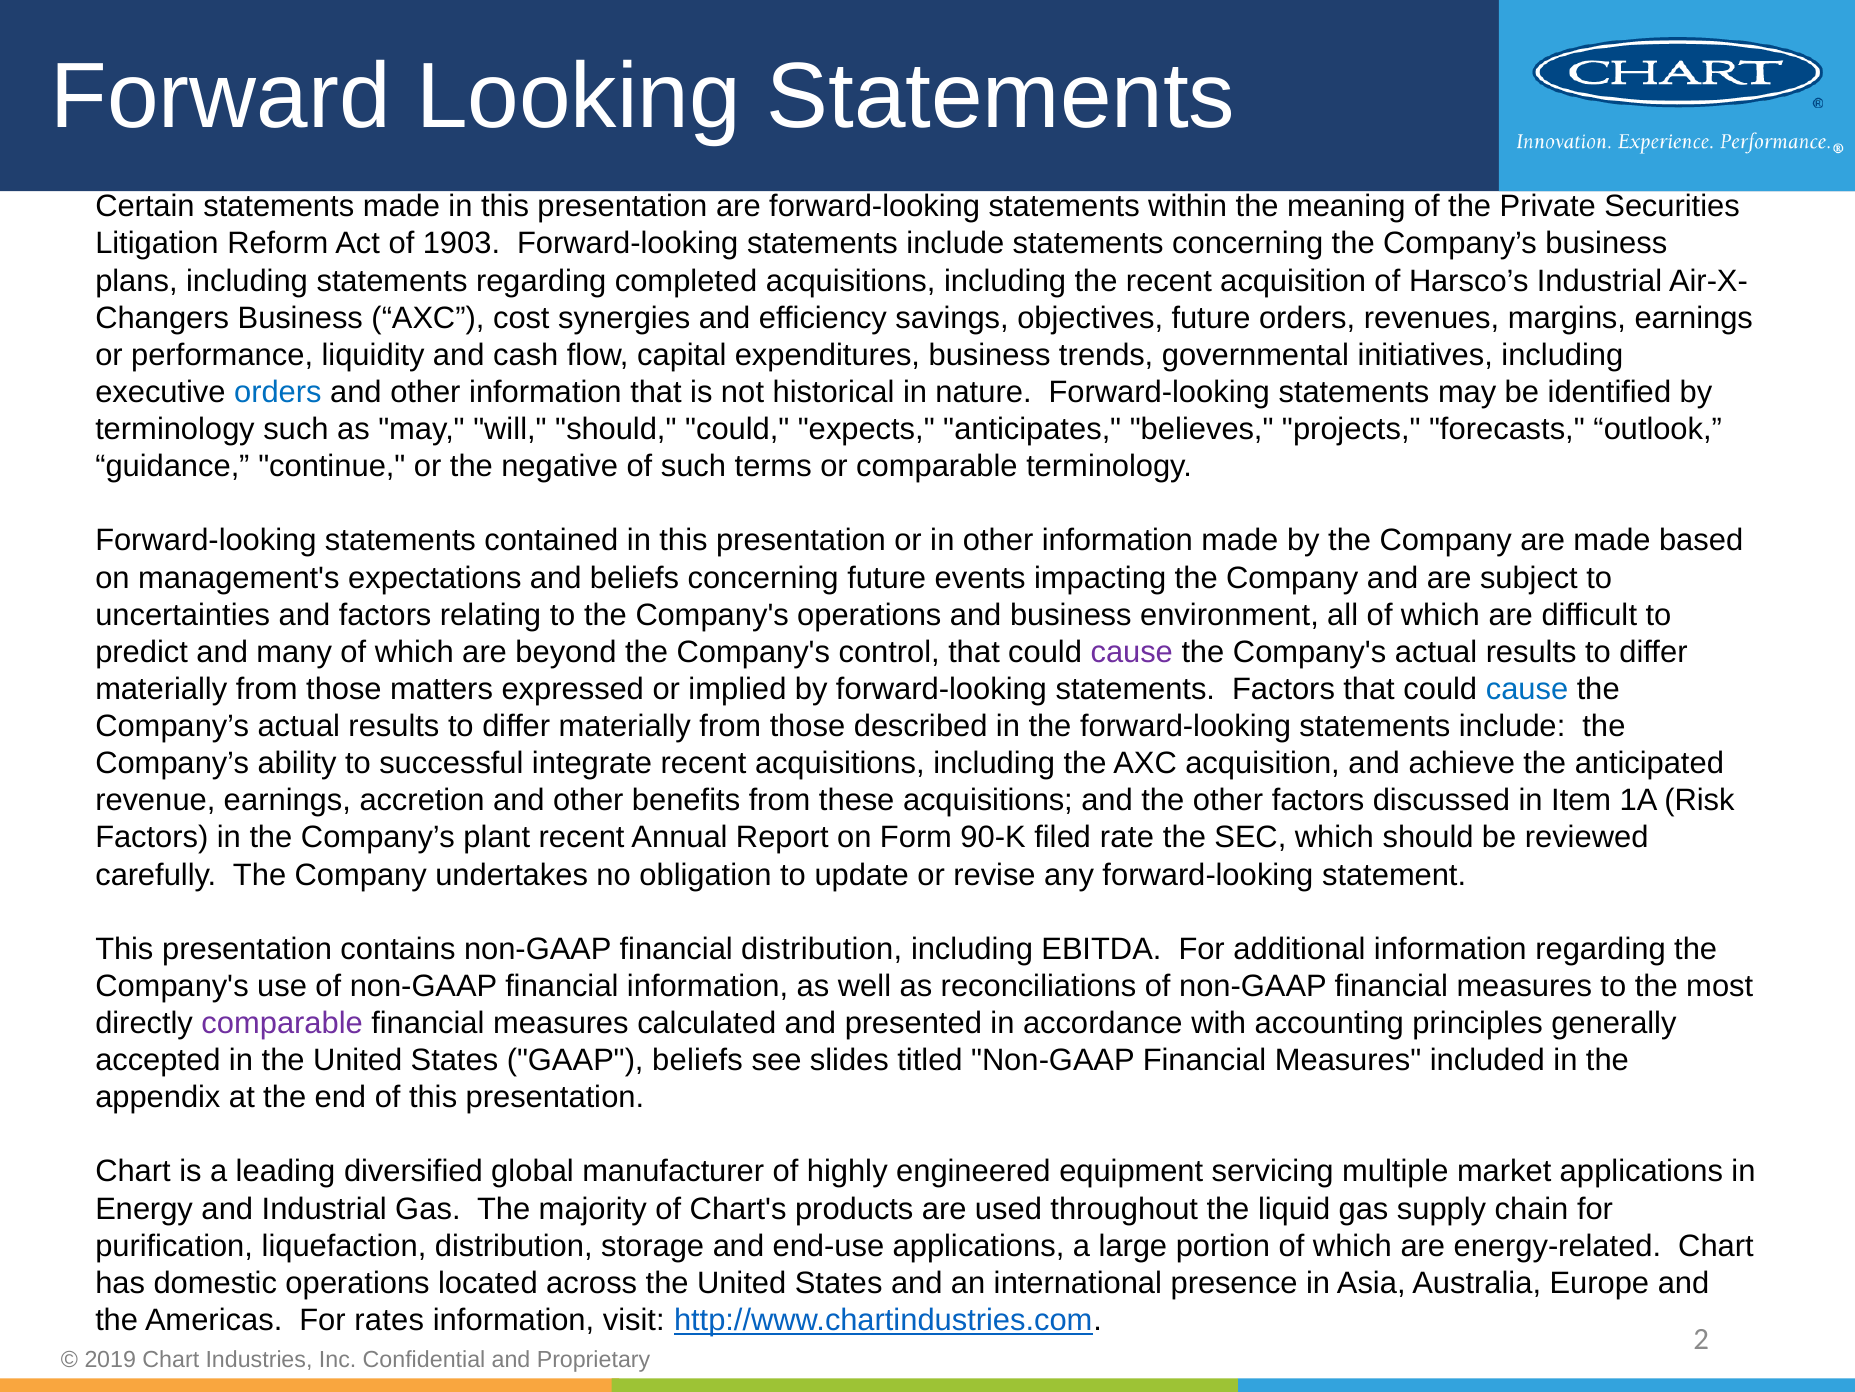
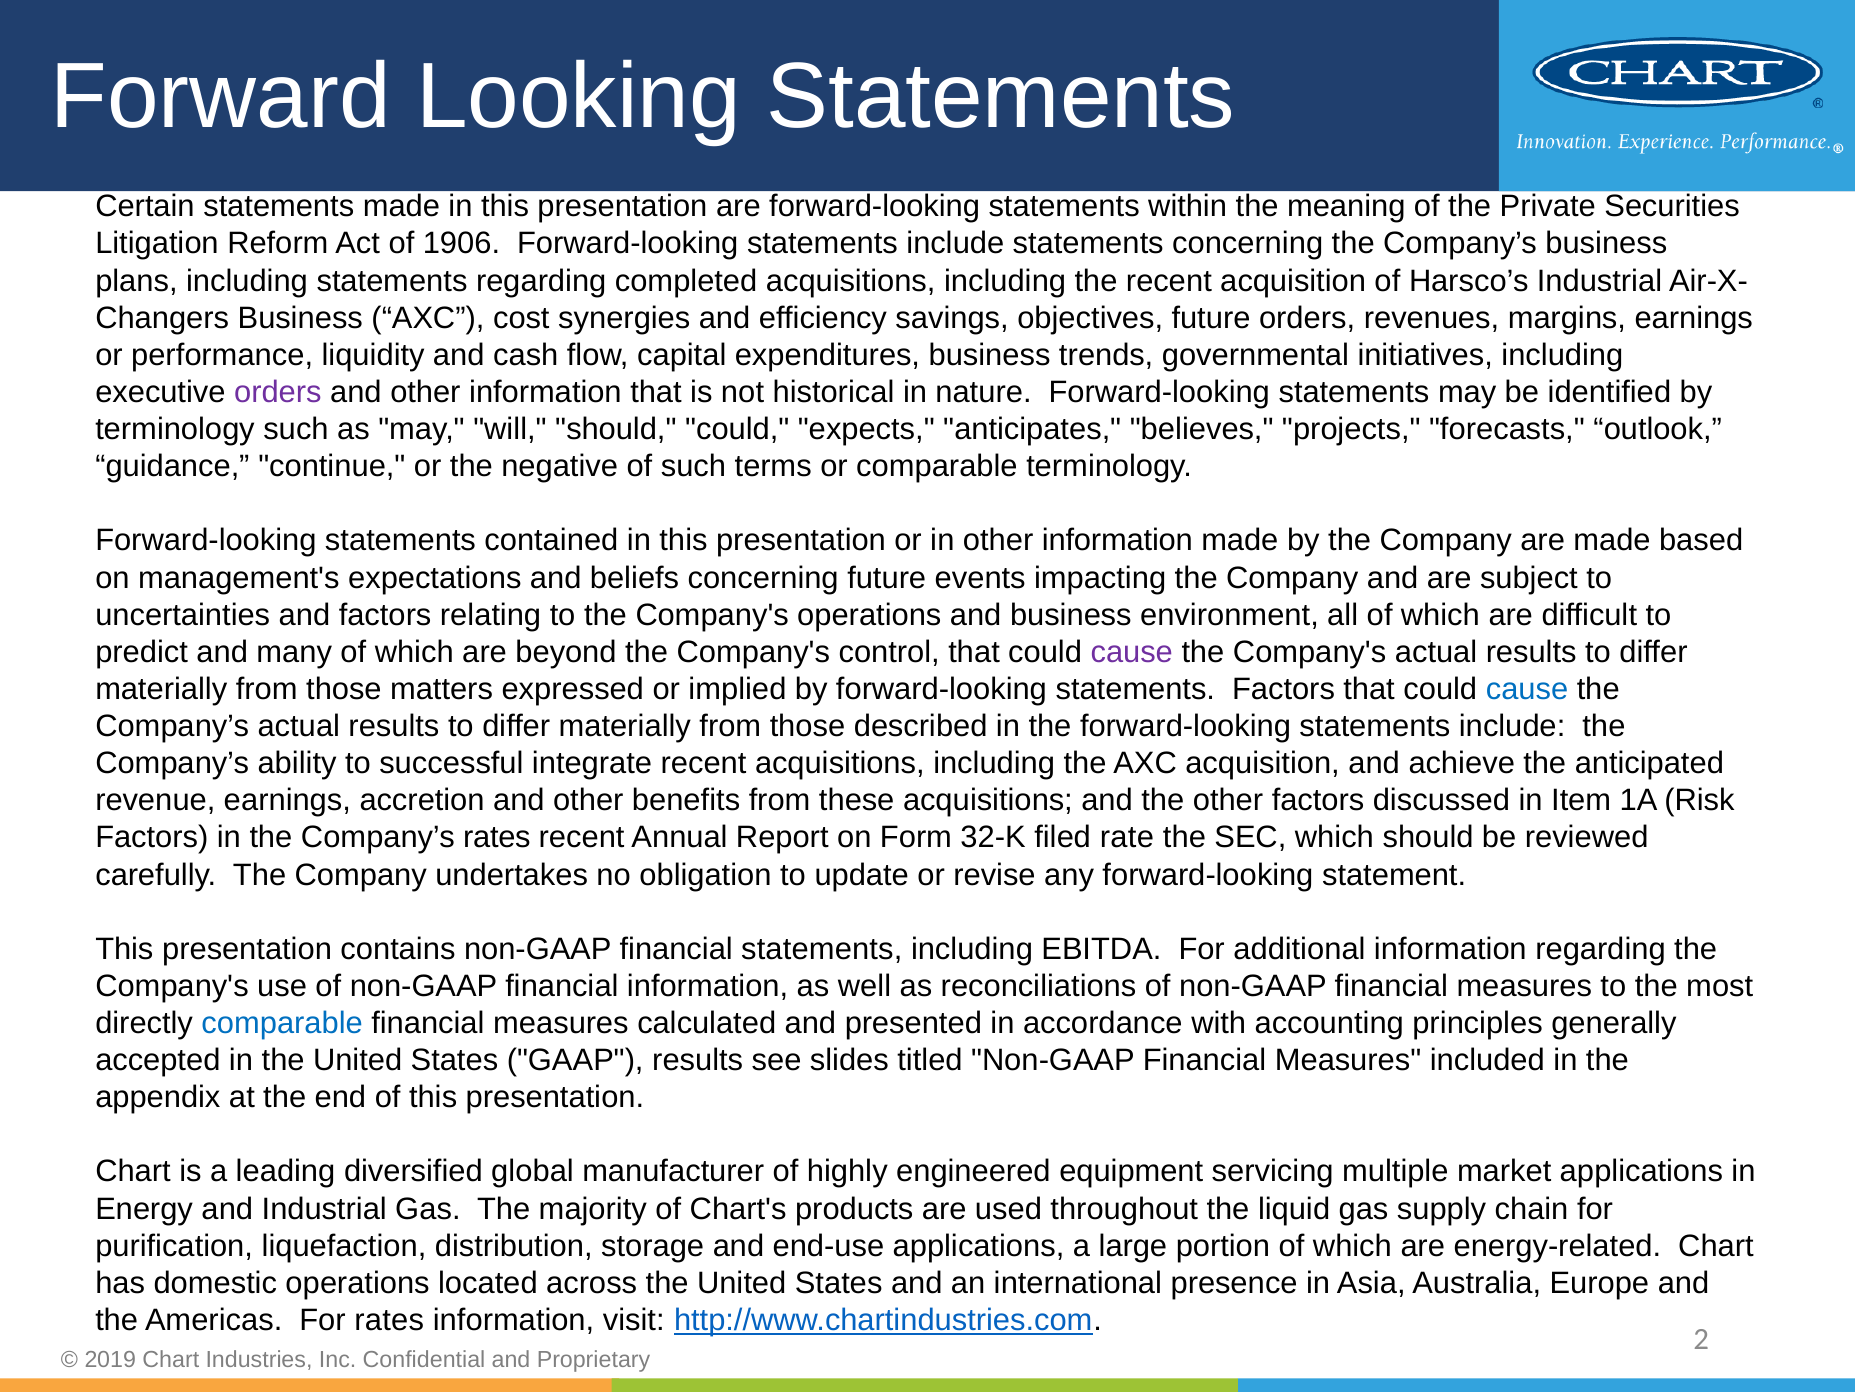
1903: 1903 -> 1906 (461, 244)
orders colour: blue -> purple (278, 392)
Company’s plant: plant -> rates (497, 837)
90-K: 90-K -> 32-K (993, 837)
financial distribution: distribution -> statements (822, 949)
comparable colour: purple -> blue (282, 1023)
GAAP beliefs: beliefs -> results (698, 1060)
